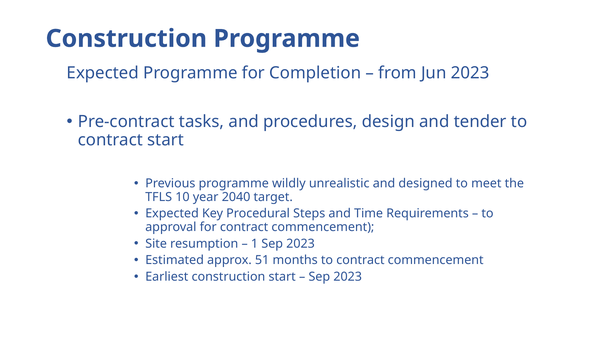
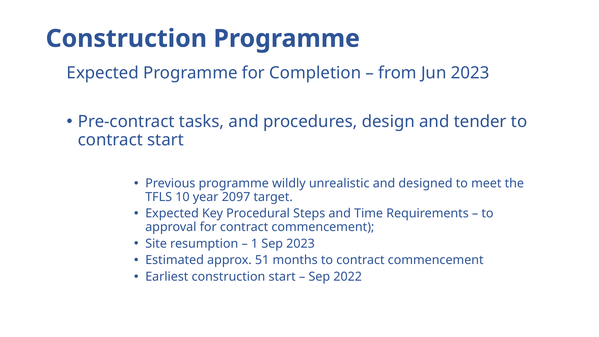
2040: 2040 -> 2097 (236, 197)
2023: 2023 -> 2022 (348, 277)
